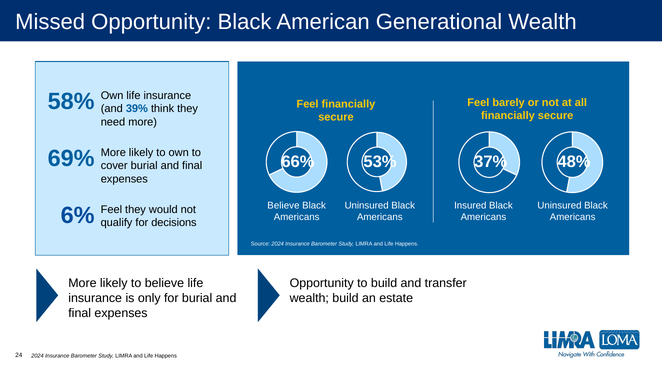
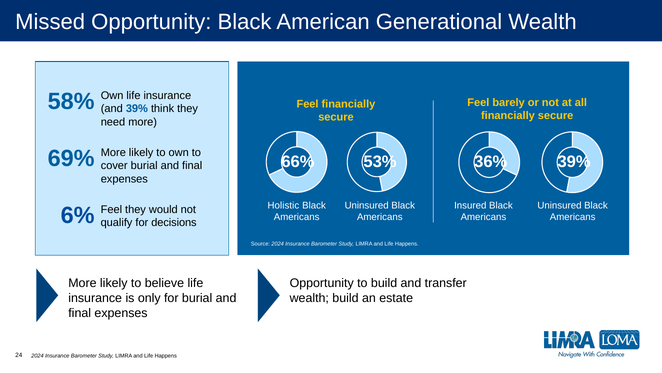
37%: 37% -> 36% (491, 161)
48%: 48% -> 39% (574, 161)
6% Believe: Believe -> Holistic (283, 205)
